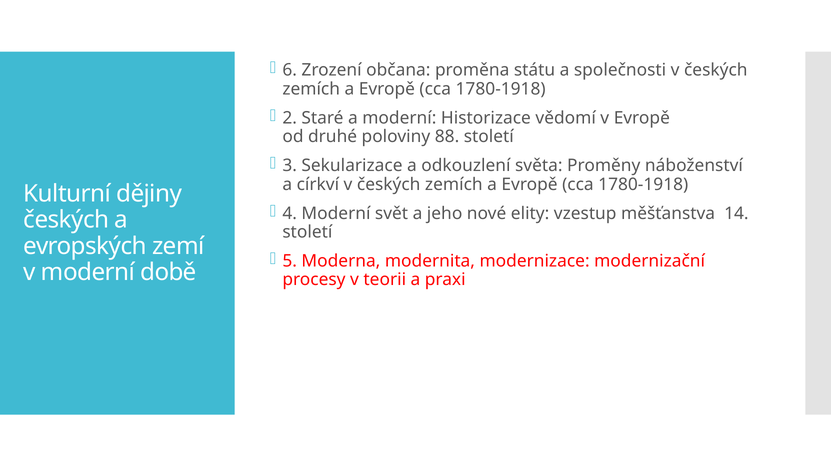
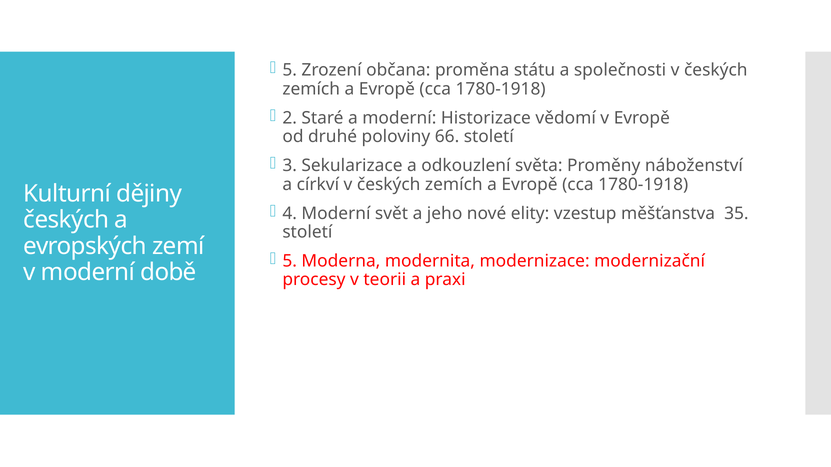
6: 6 -> 5 (290, 70)
88: 88 -> 66 (447, 137)
14: 14 -> 35 (736, 214)
